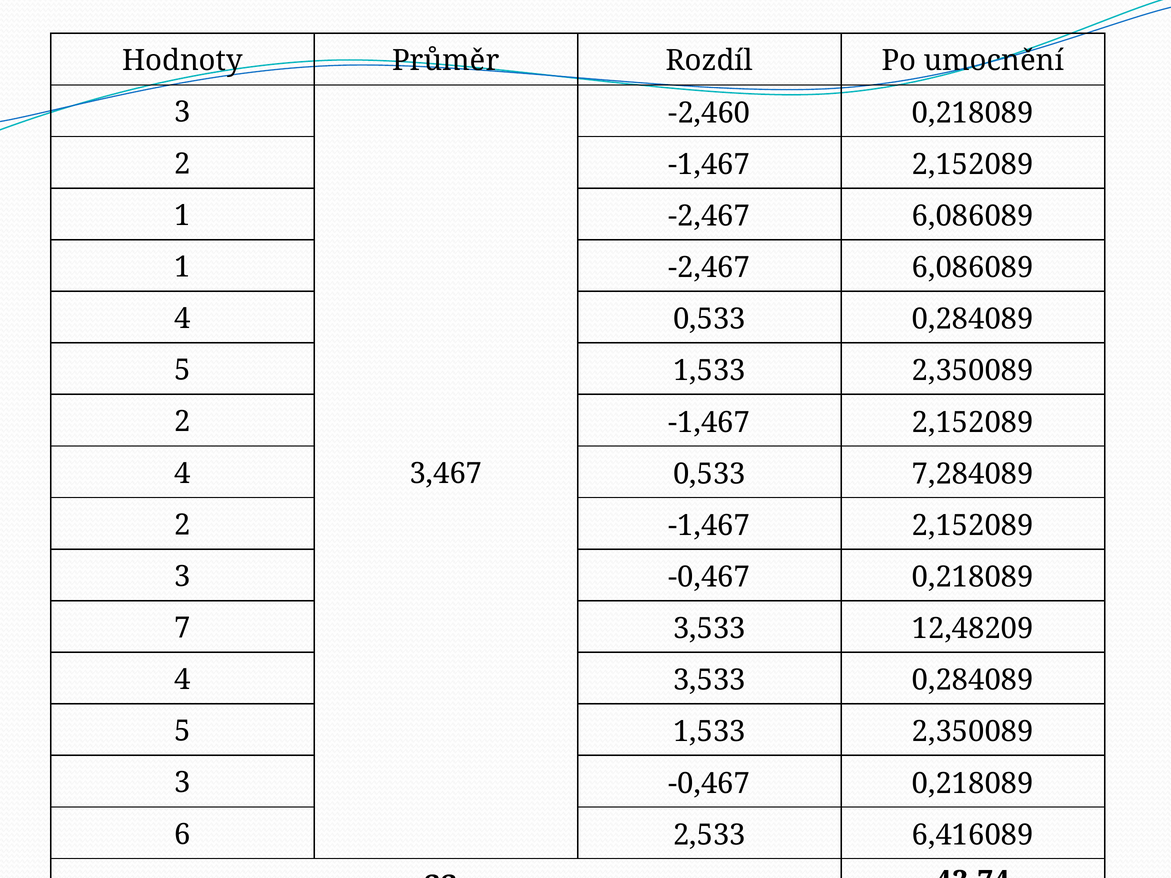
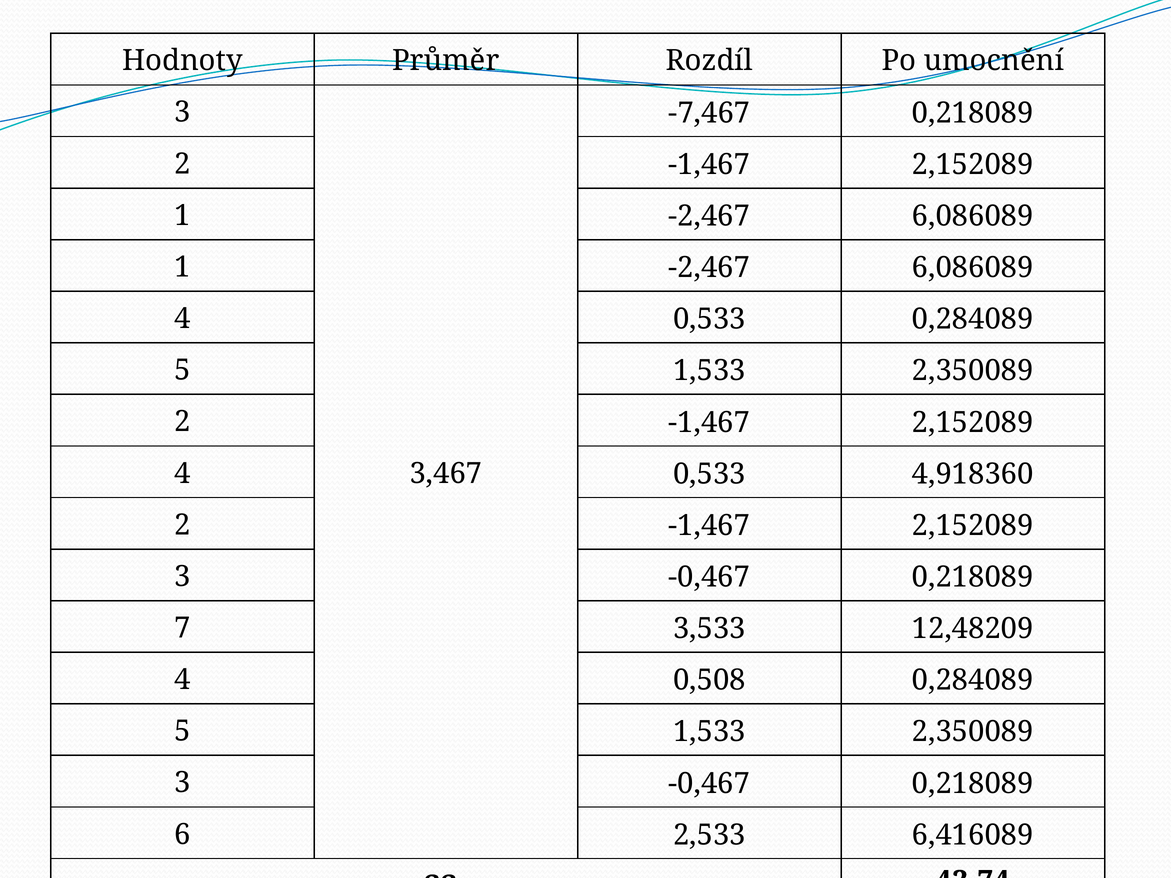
-2,460: -2,460 -> -7,467 (709, 113)
7,284089: 7,284089 -> 4,918360 (973, 474)
4 3,533: 3,533 -> 0,508 (709, 680)
